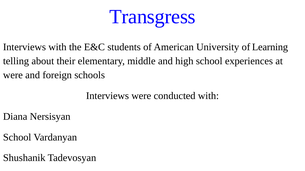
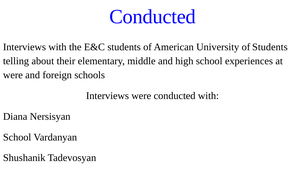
Transgress: Transgress -> Conducted (153, 17)
of Learning: Learning -> Students (270, 47)
